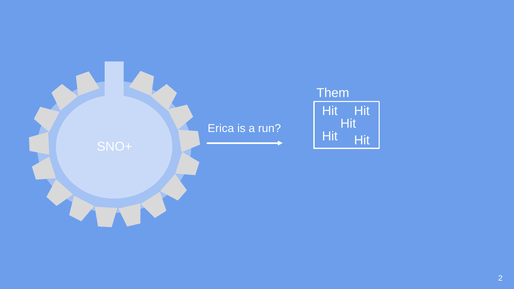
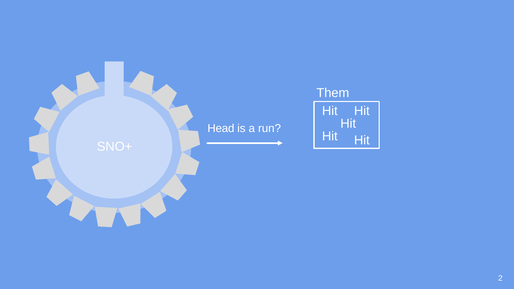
Erica: Erica -> Head (221, 129)
